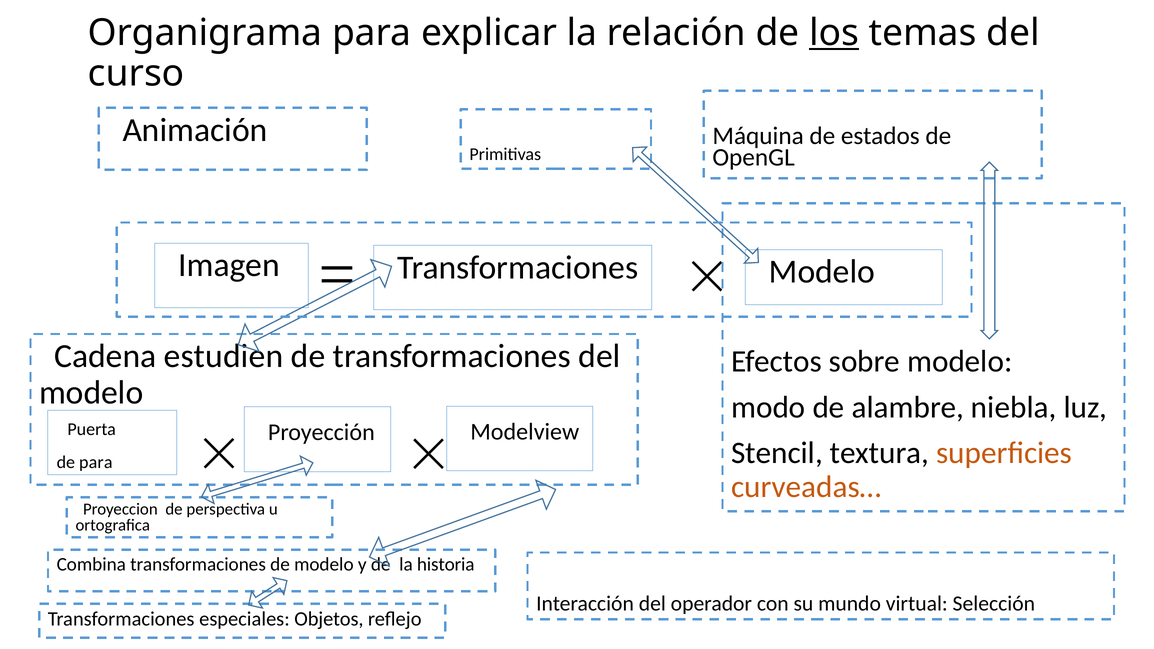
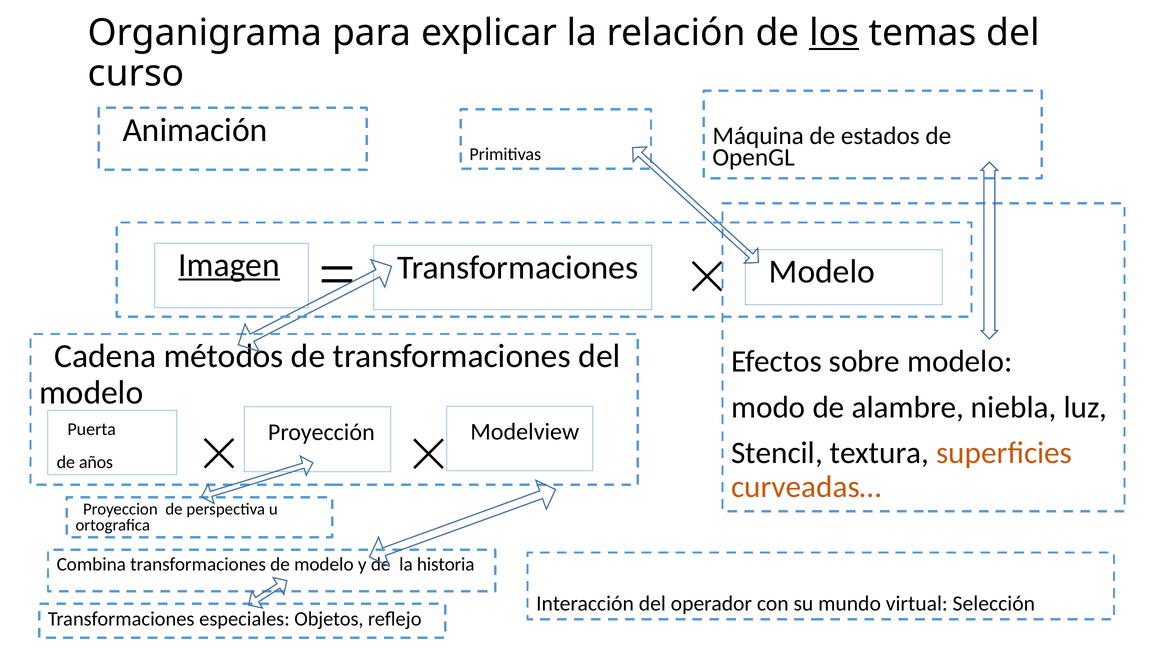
Imagen underline: none -> present (229, 265)
estudien: estudien -> métodos (224, 356)
de para: para -> años (96, 462)
